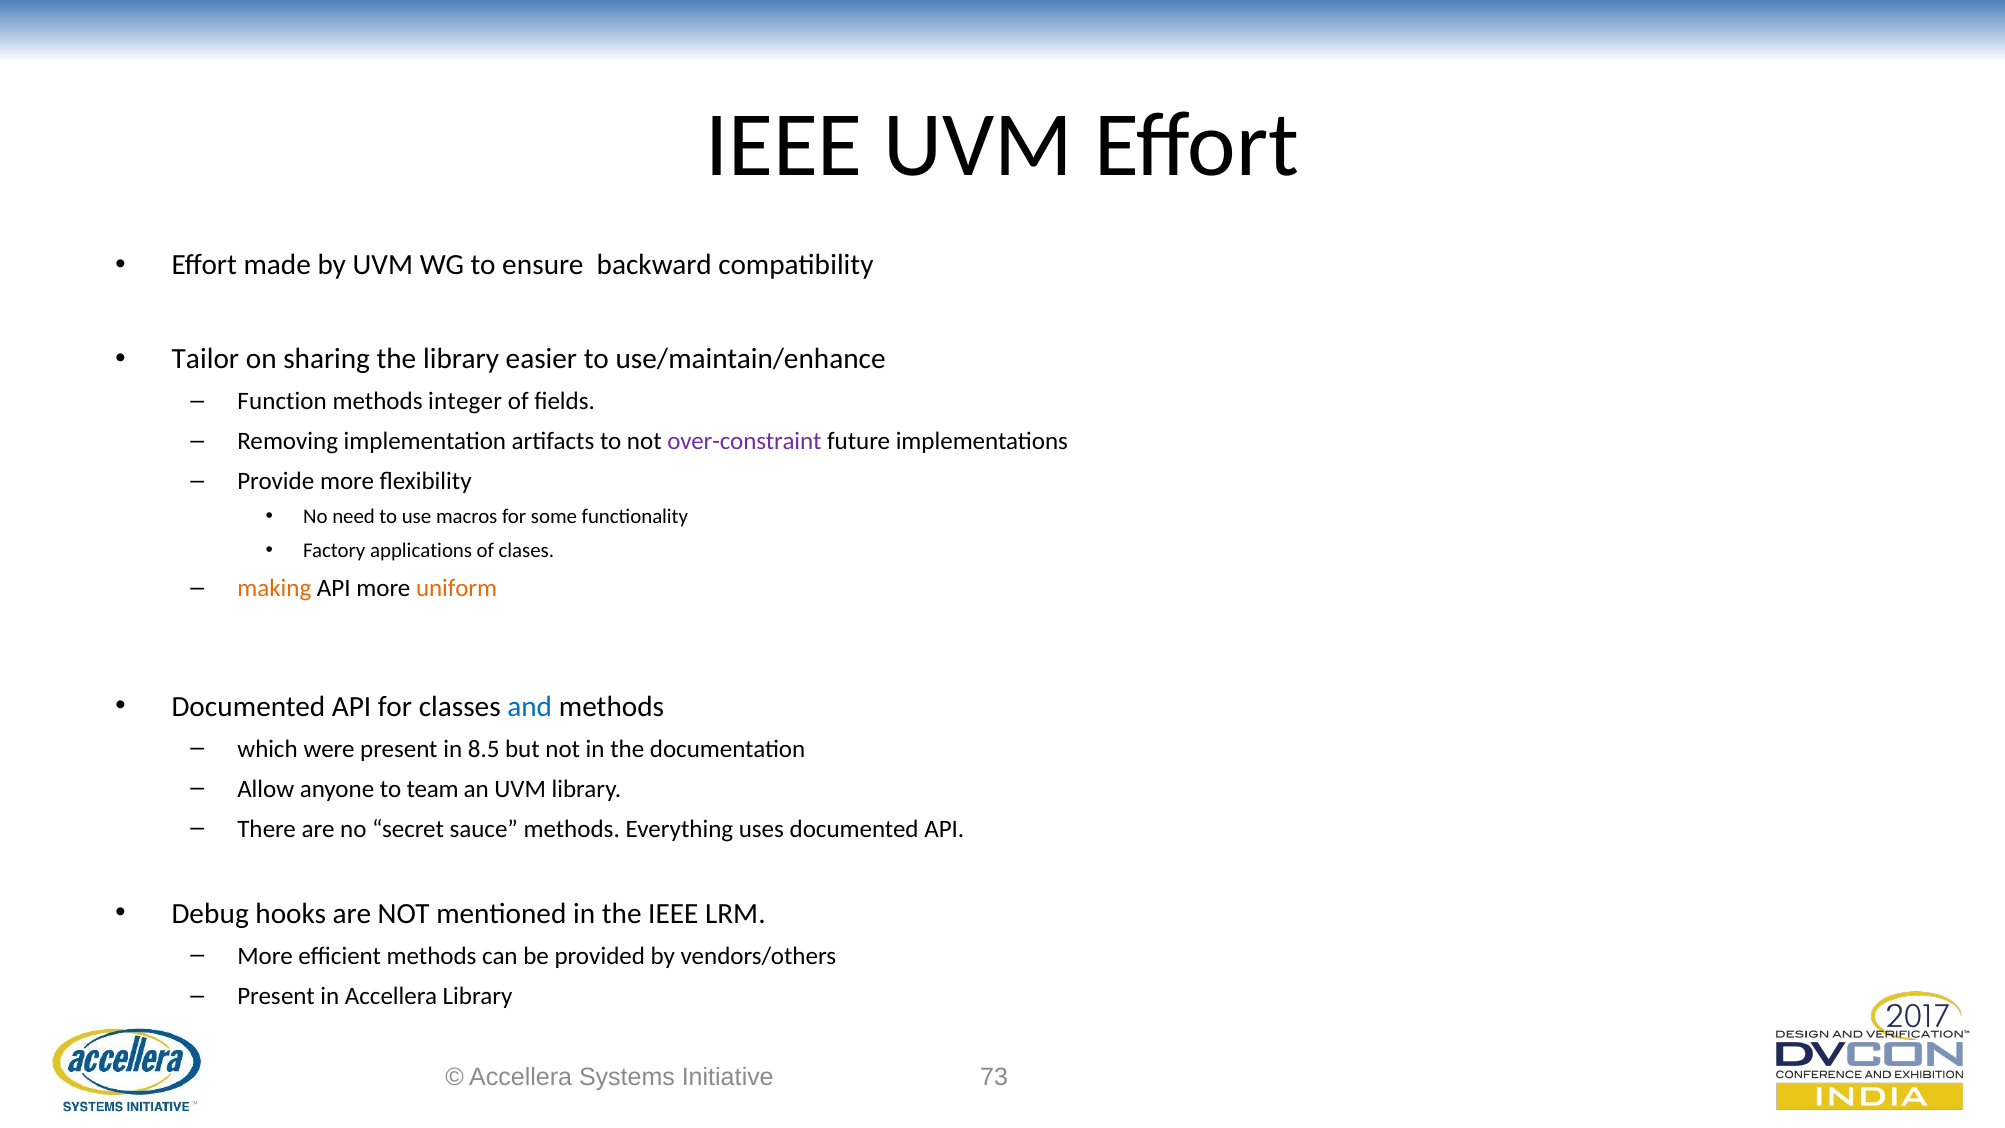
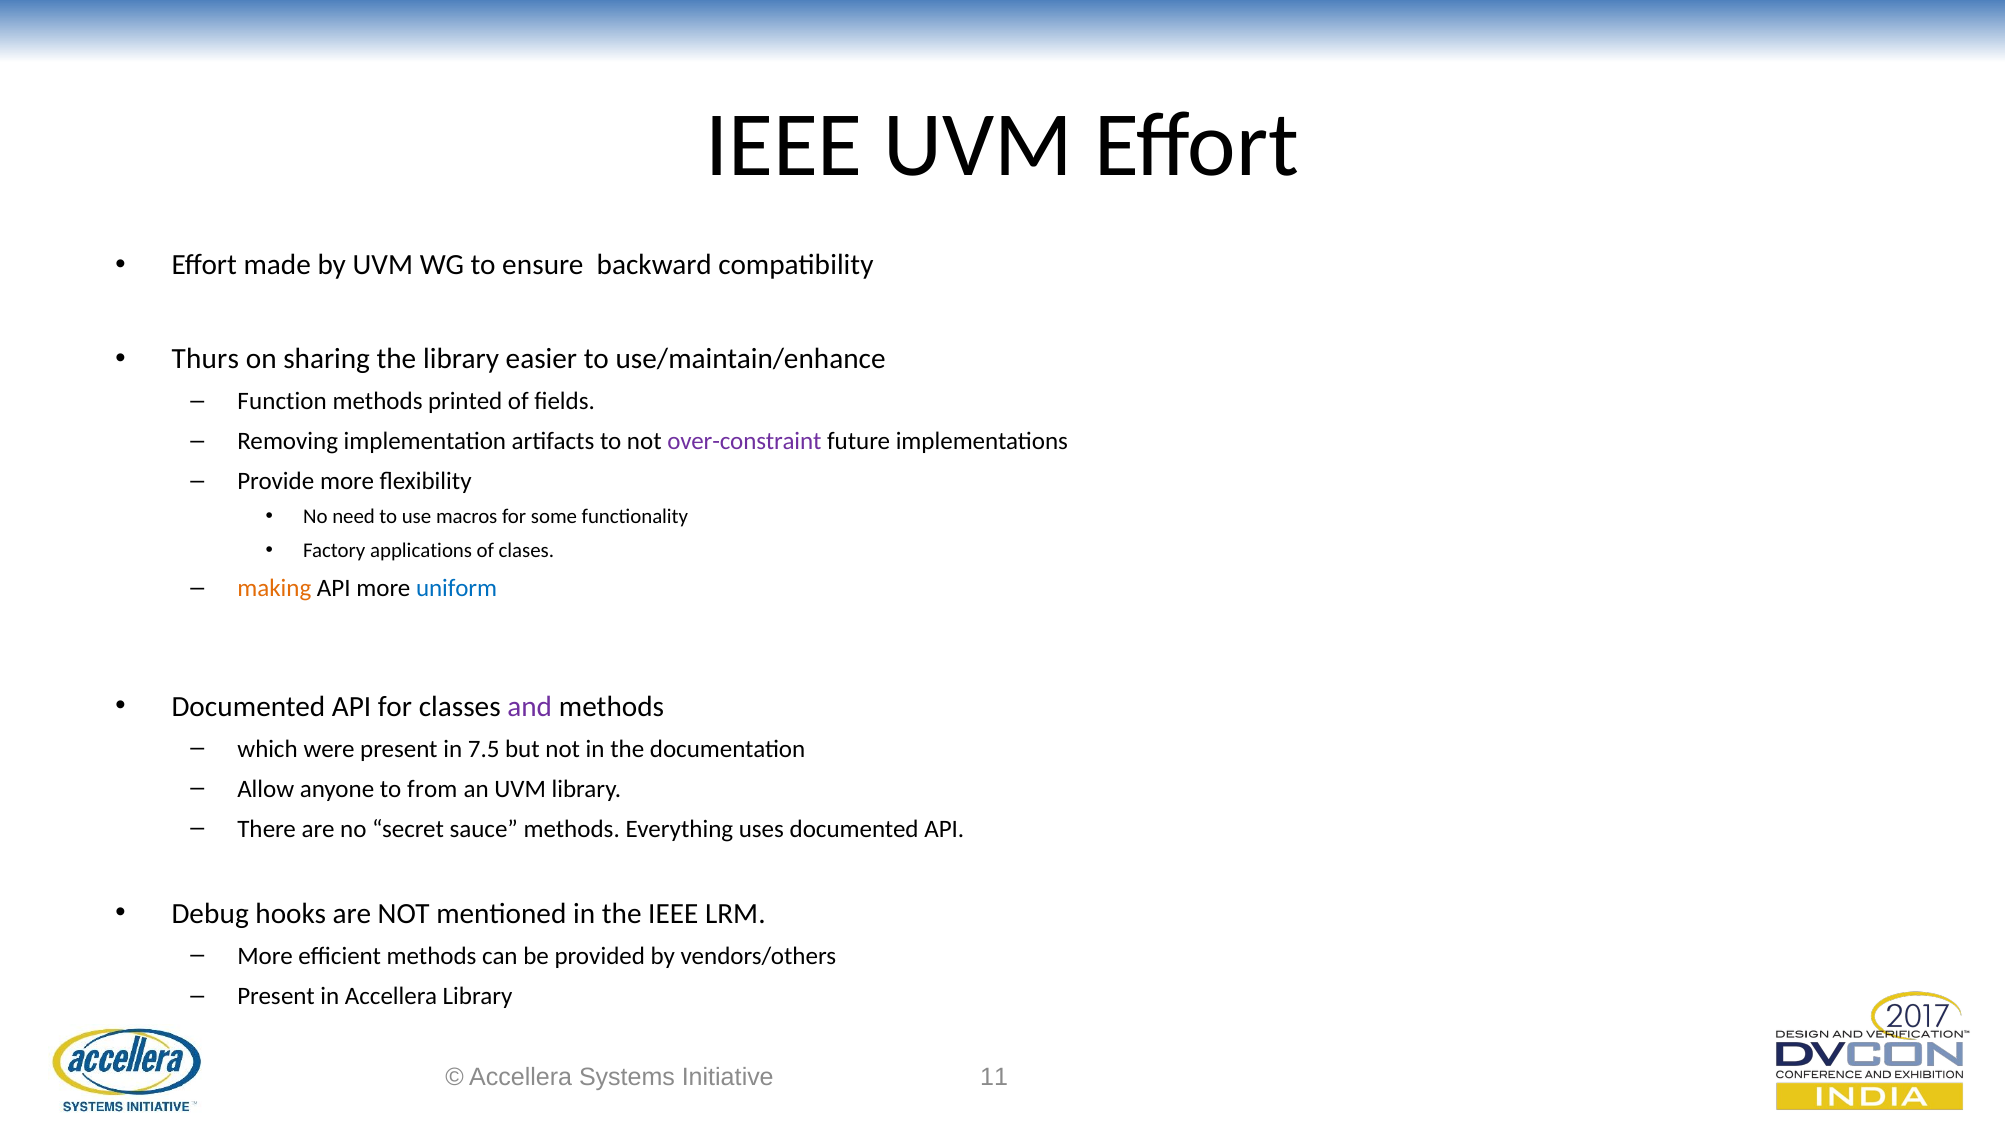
Tailor: Tailor -> Thurs (205, 359)
integer: integer -> printed (465, 401)
uniform colour: orange -> blue (457, 588)
and colour: blue -> purple (530, 706)
8.5: 8.5 -> 7.5 (484, 749)
team: team -> from (432, 789)
73: 73 -> 11 (994, 1077)
